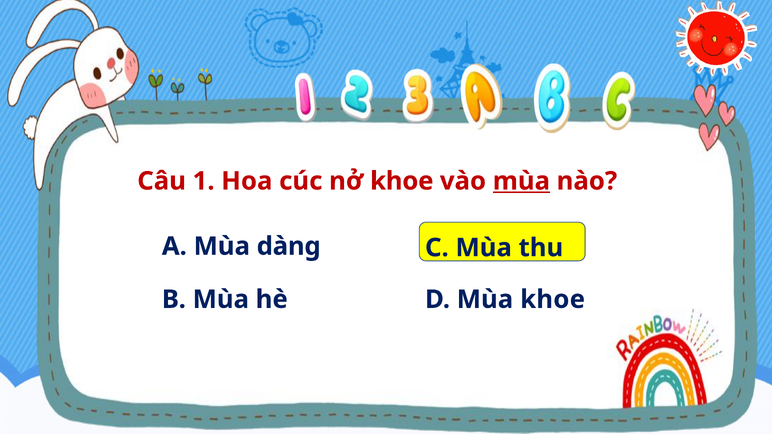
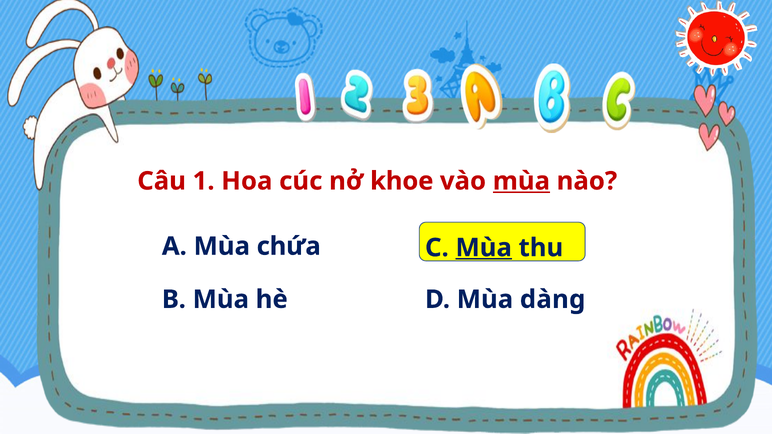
dàng: dàng -> chứa (289, 246)
Mùa underline: none -> present (484, 248)
Mùa khoe: khoe -> dàng (553, 300)
